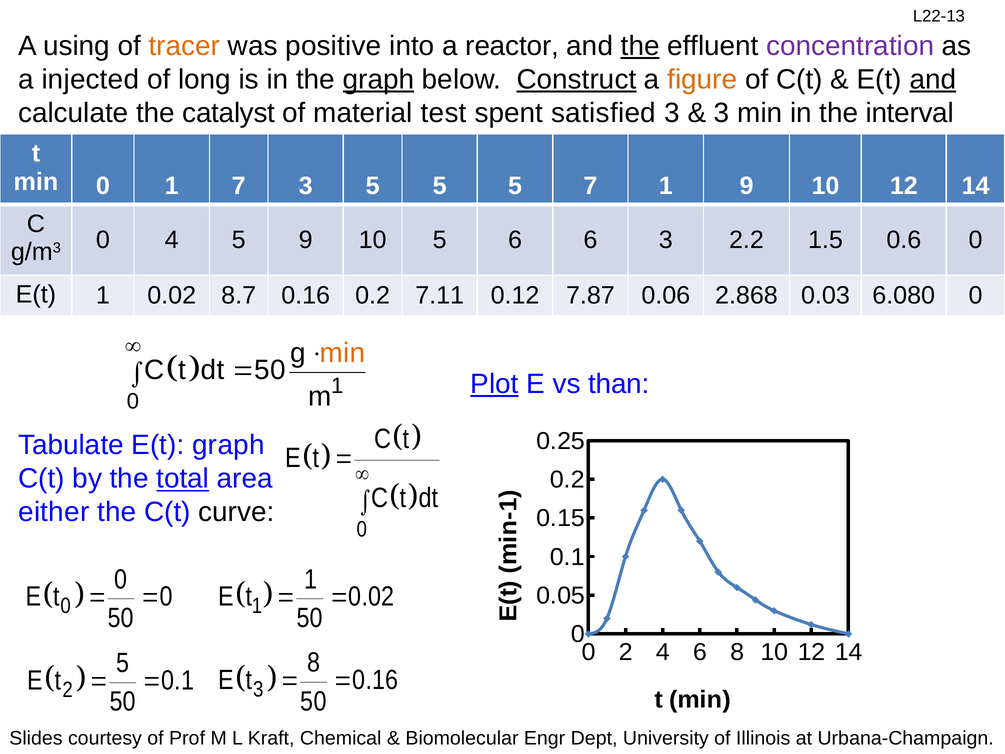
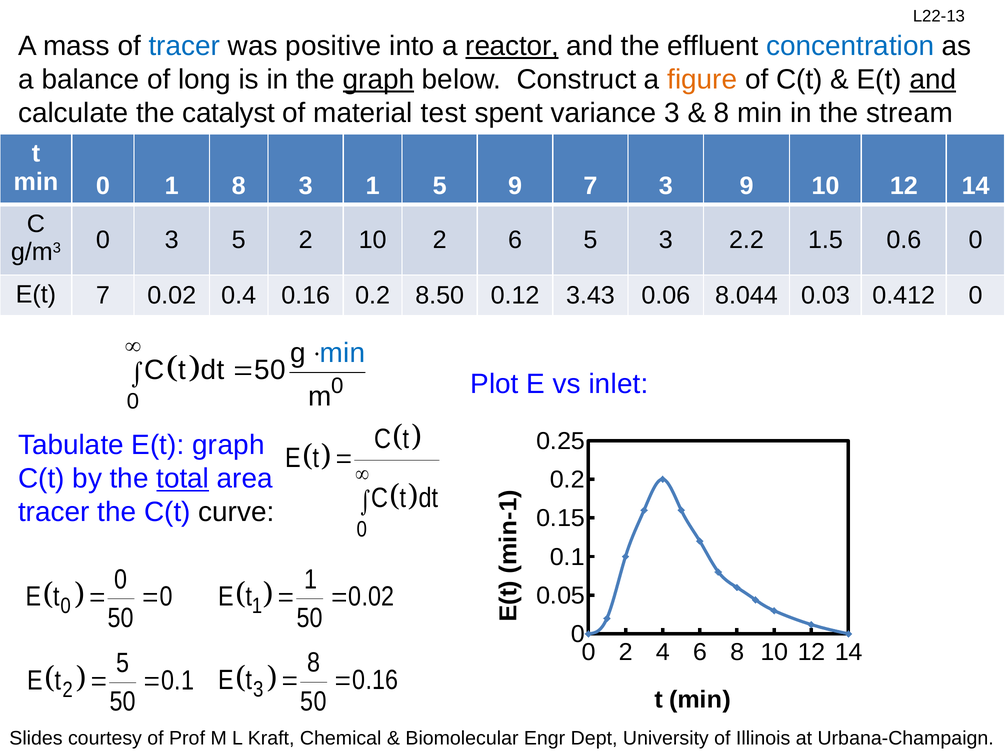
using: using -> mass (76, 46)
tracer colour: orange -> blue (184, 46)
reactor underline: none -> present (512, 46)
the underline: present -> none (640, 46)
concentration colour: purple -> blue (850, 46)
injected: injected -> balance (90, 80)
Construct underline: present -> none (576, 80)
satisfied: satisfied -> variance (604, 113)
3: 3 -> 8 (722, 113)
interval: interval -> stream (909, 113)
7: 7 -> 8 (239, 186)
3 5: 5 -> 1 (373, 186)
5: 5 -> 9 (515, 186)
7 1: 1 -> 3 (666, 186)
4: 4 -> 3 (172, 240)
5 9: 9 -> 2 (306, 240)
10 5: 5 -> 2 (440, 240)
6 6: 6 -> 5 (590, 240)
E(t 1: 1 -> 7 (103, 296)
8.7: 8.7 -> 0.4 (239, 296)
7.11: 7.11 -> 8.50 (440, 296)
7.87: 7.87 -> 3.43 (590, 296)
2.868: 2.868 -> 8.044 (746, 296)
6.080: 6.080 -> 0.412 (904, 296)
min colour: orange -> blue (342, 353)
1: 1 -> 0 (337, 386)
Plot underline: present -> none (495, 384)
than: than -> inlet (619, 384)
either: either -> tracer (54, 512)
